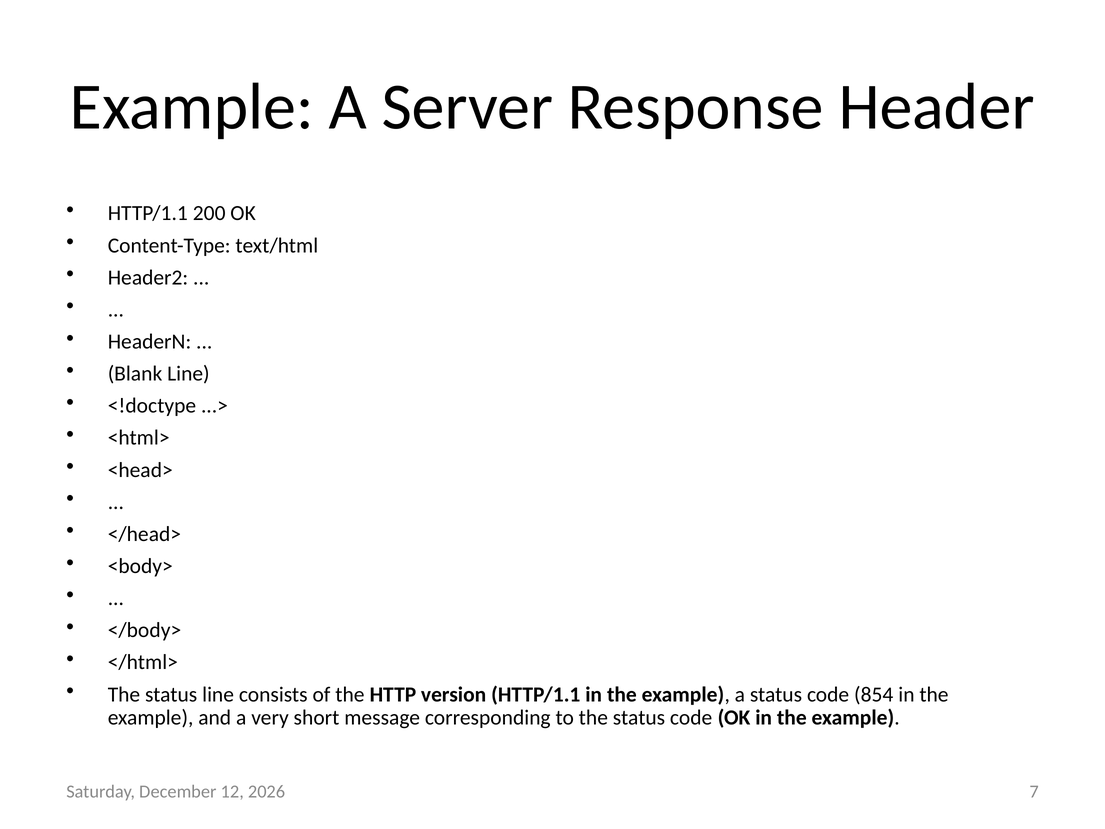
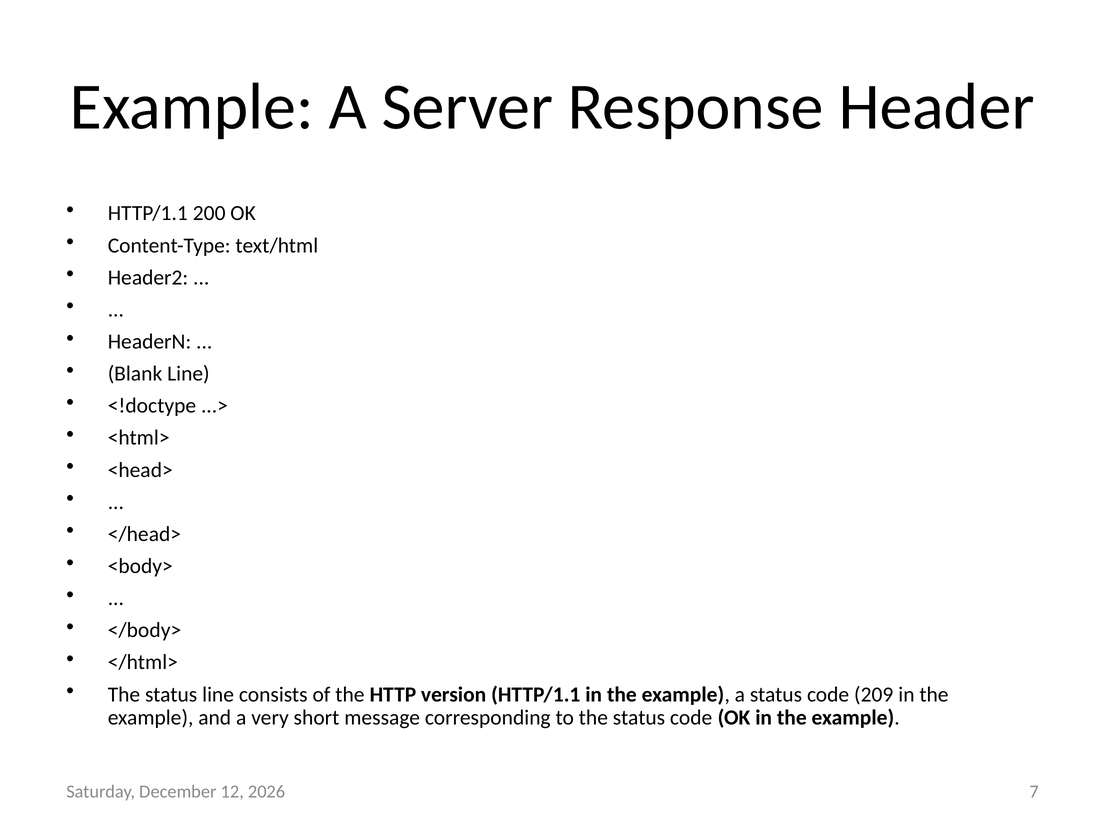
854: 854 -> 209 (874, 694)
